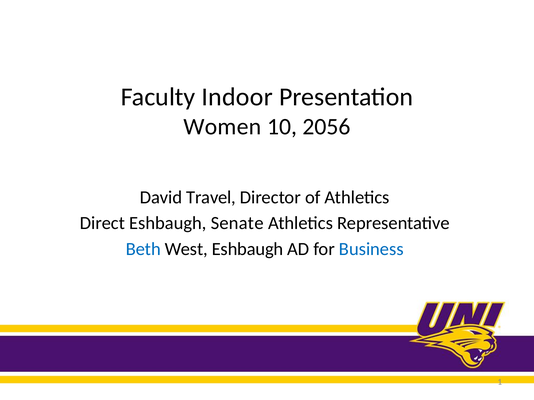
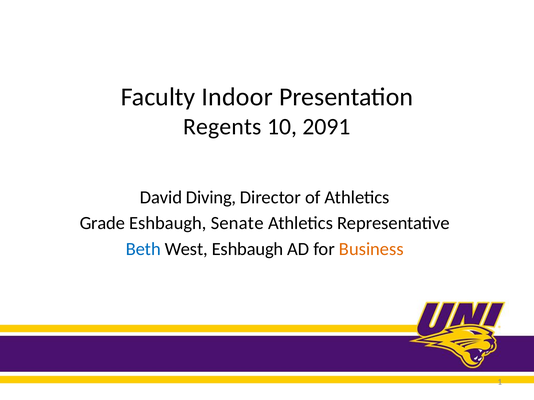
Women: Women -> Regents (222, 127)
2056: 2056 -> 2091 (327, 127)
Travel: Travel -> Diving (211, 198)
Direct: Direct -> Grade (102, 223)
Business colour: blue -> orange (371, 249)
